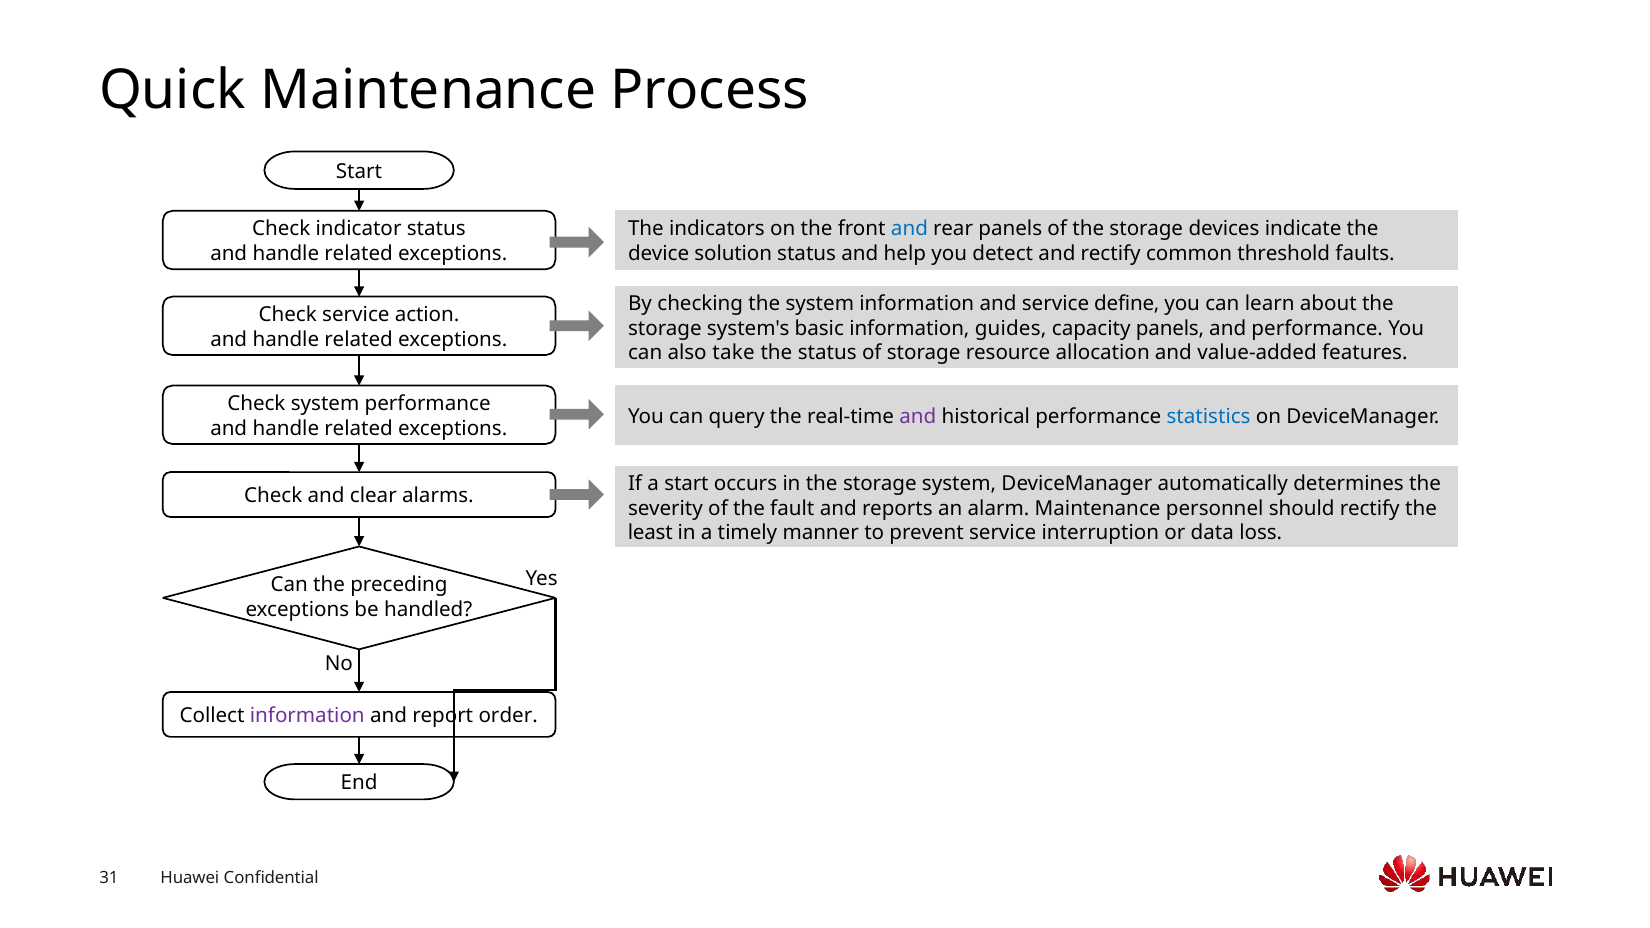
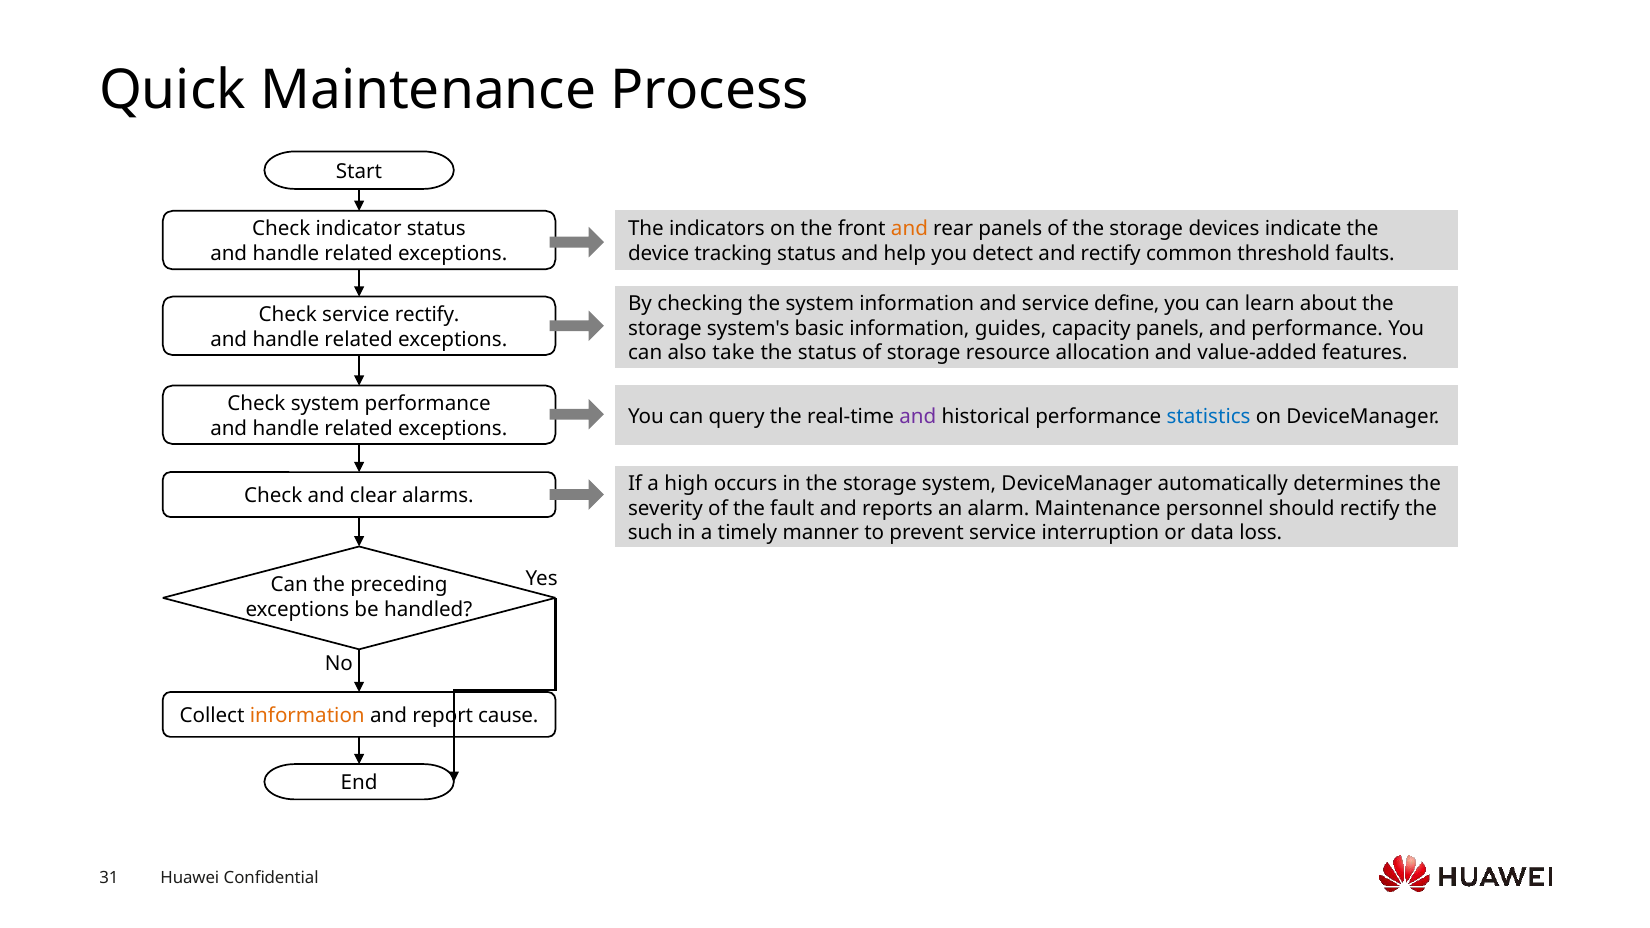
and colour: blue -> orange (909, 229)
solution: solution -> tracking (733, 254)
service action: action -> rectify (427, 315)
a start: start -> high (686, 484)
least: least -> such (650, 533)
information colour: purple -> orange (307, 716)
order: order -> cause (508, 716)
